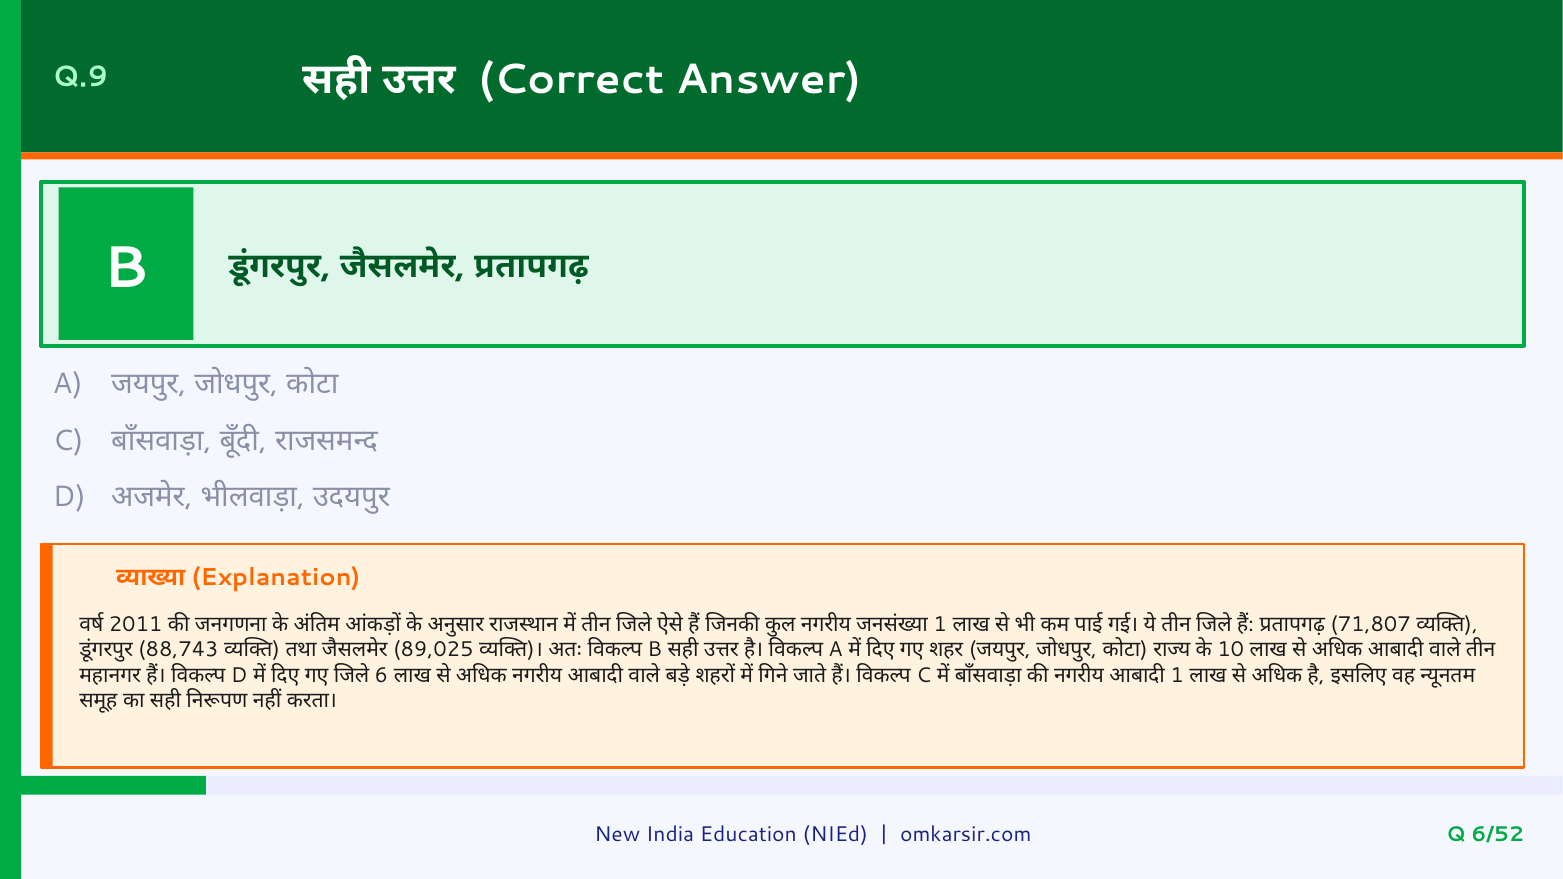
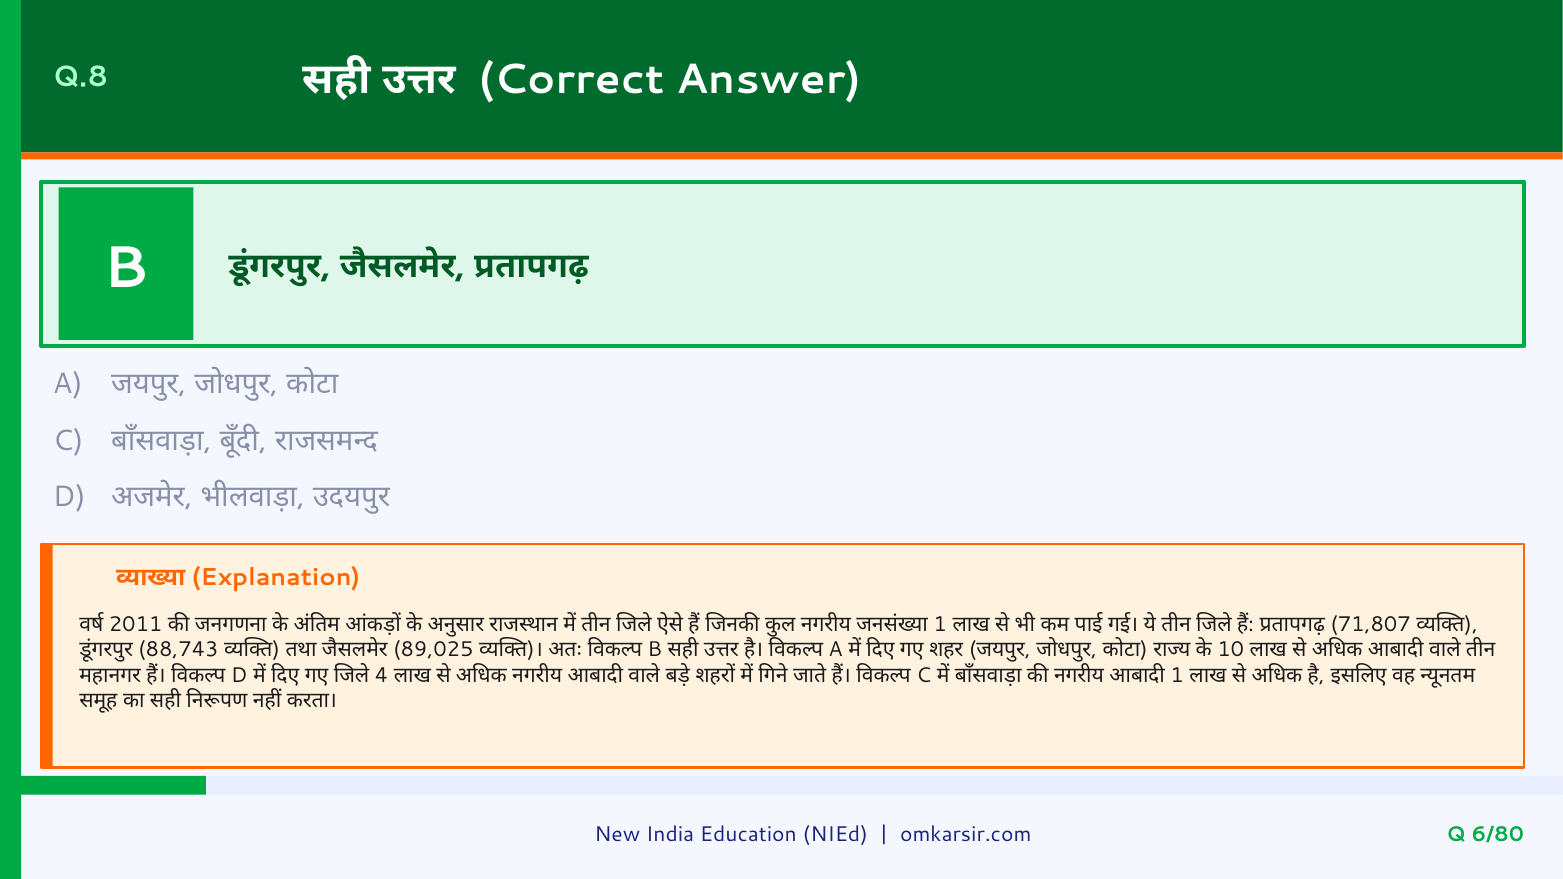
Q.9: Q.9 -> Q.8 (80, 77)
6: 6 -> 4 (381, 675)
6/52: 6/52 -> 6/80 (1498, 835)
